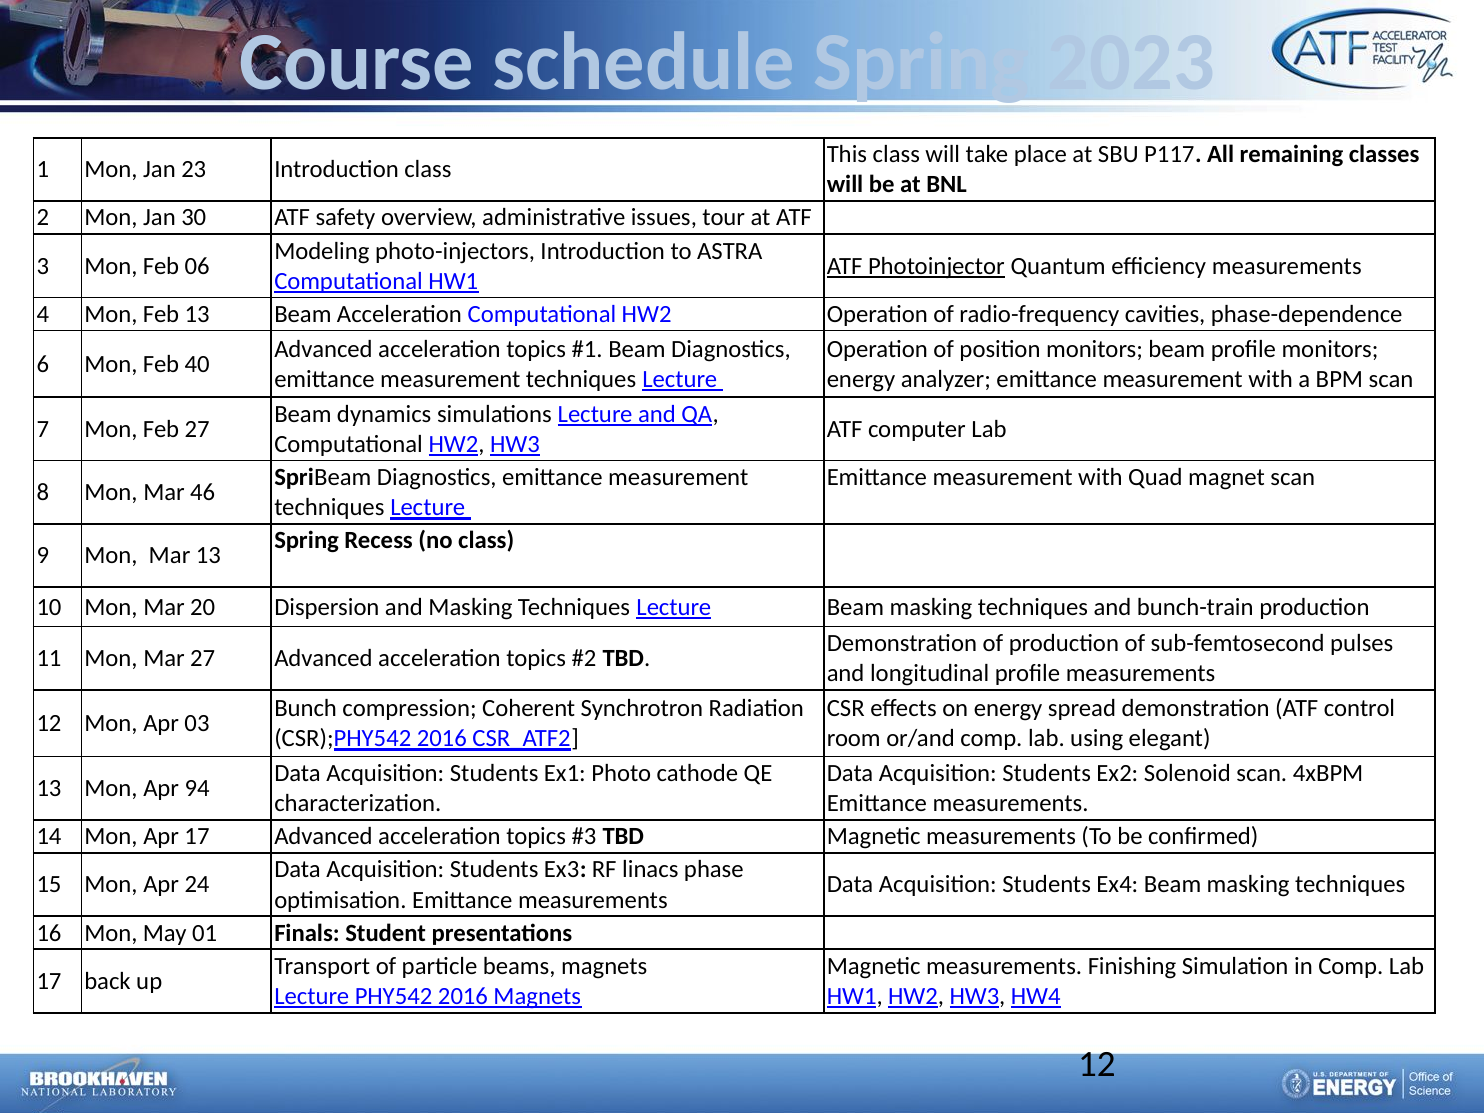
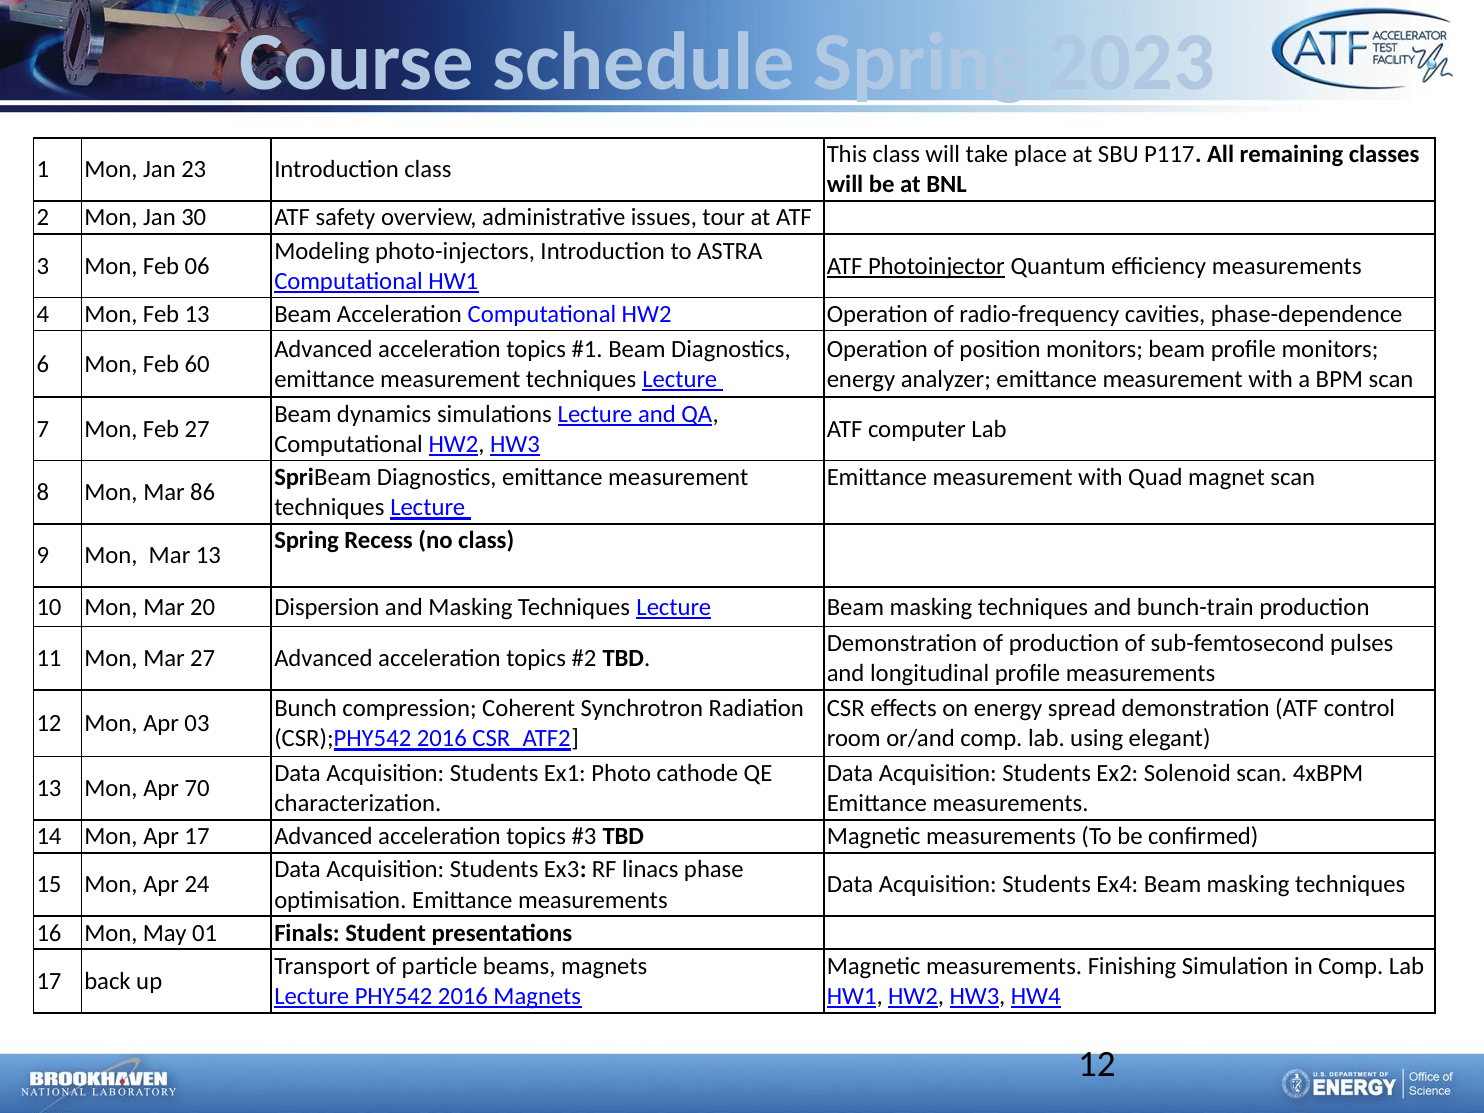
40: 40 -> 60 (197, 364)
46: 46 -> 86 (203, 492)
94: 94 -> 70 (197, 788)
